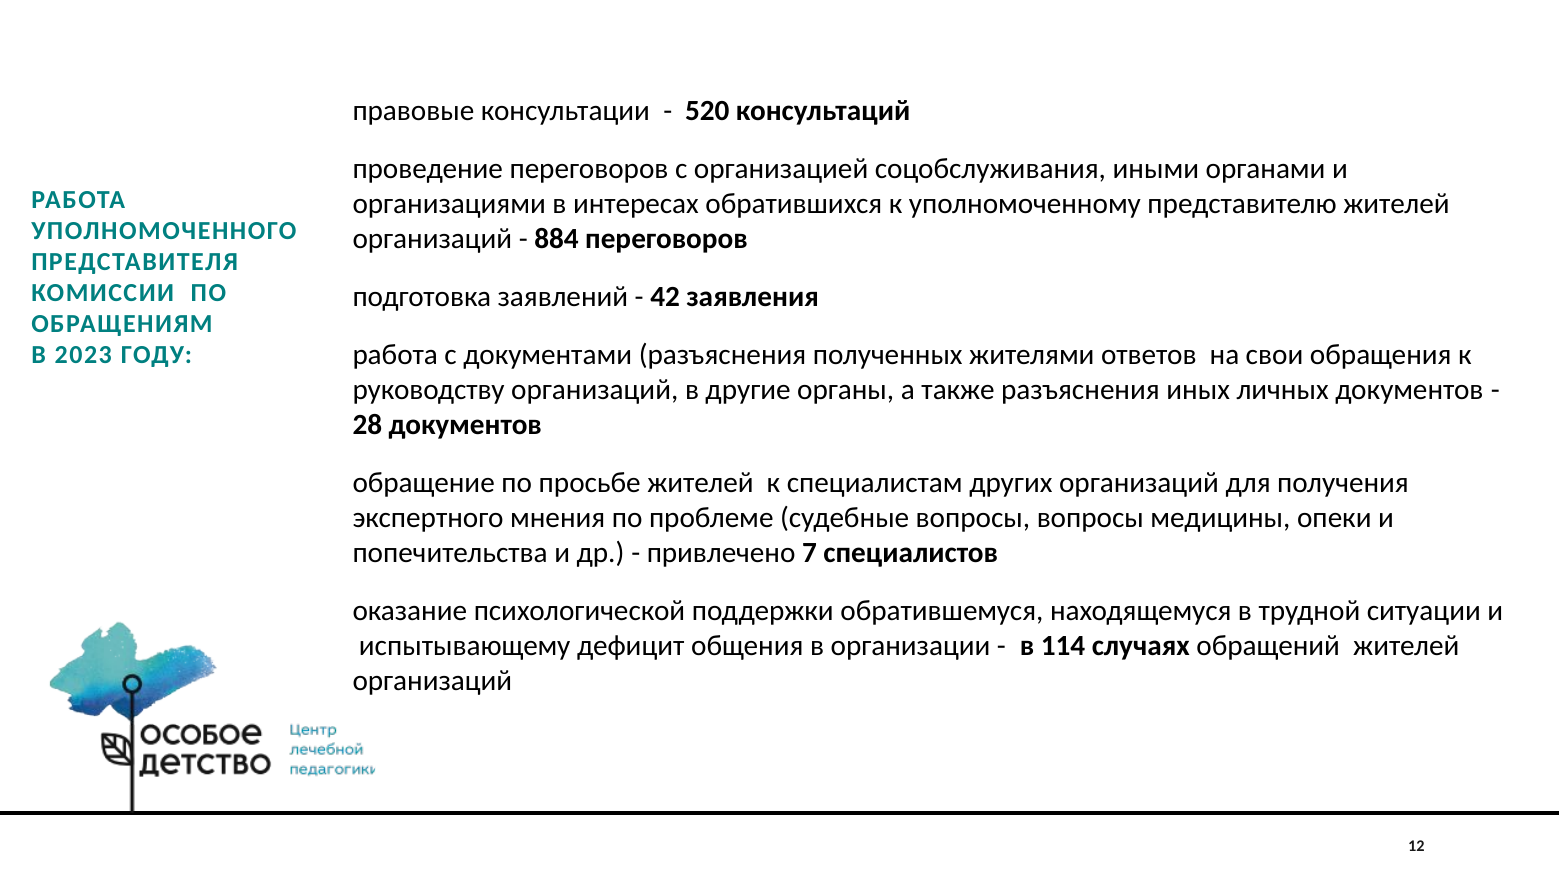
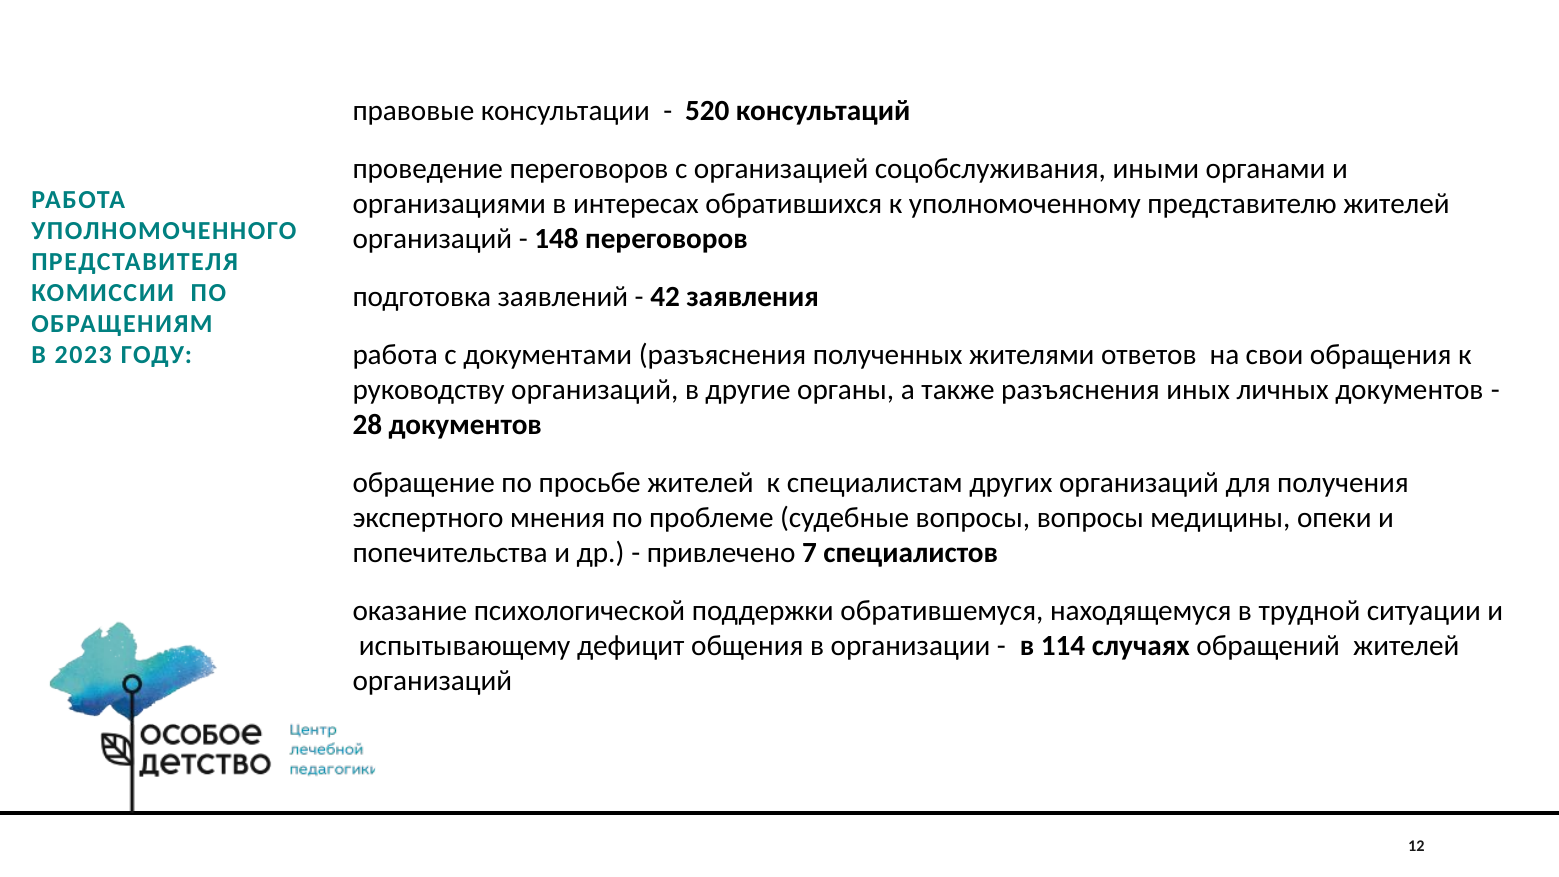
884: 884 -> 148 (557, 239)
